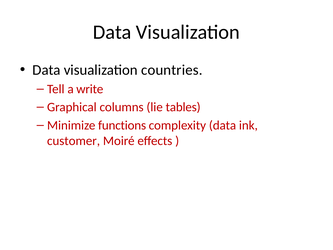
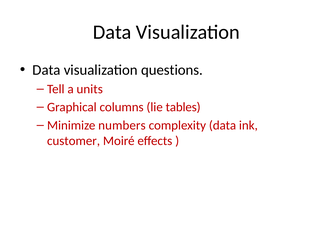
countries: countries -> questions (172, 70)
write: write -> units (90, 89)
functions: functions -> numbers (122, 125)
